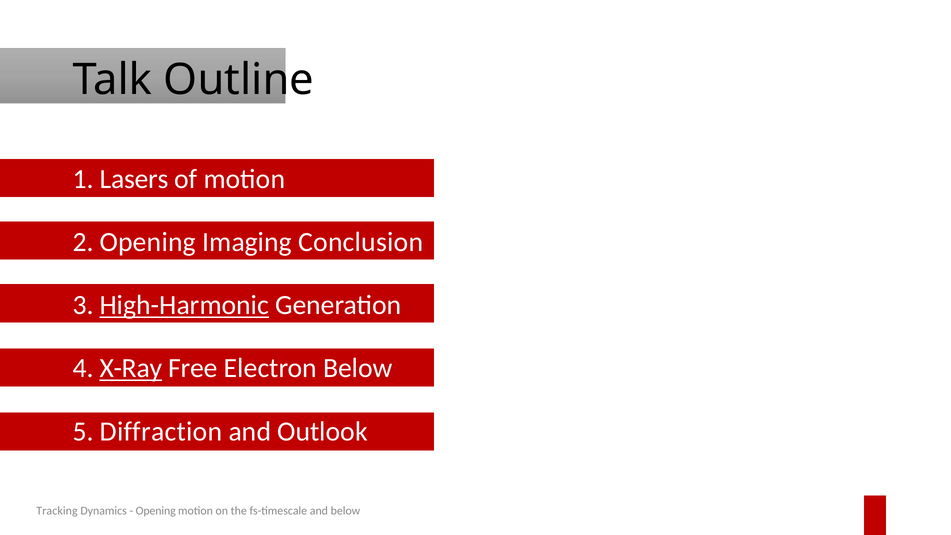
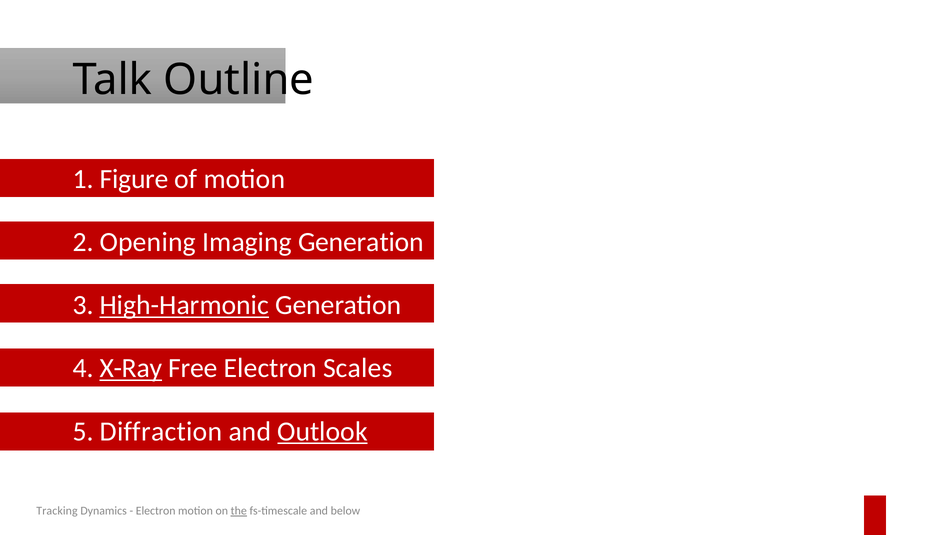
Lasers: Lasers -> Figure (134, 179)
Imaging Conclusion: Conclusion -> Generation (361, 242)
Electron Below: Below -> Scales (358, 368)
Outlook underline: none -> present (322, 431)
Opening: Opening -> Electron (156, 511)
the underline: none -> present (239, 511)
